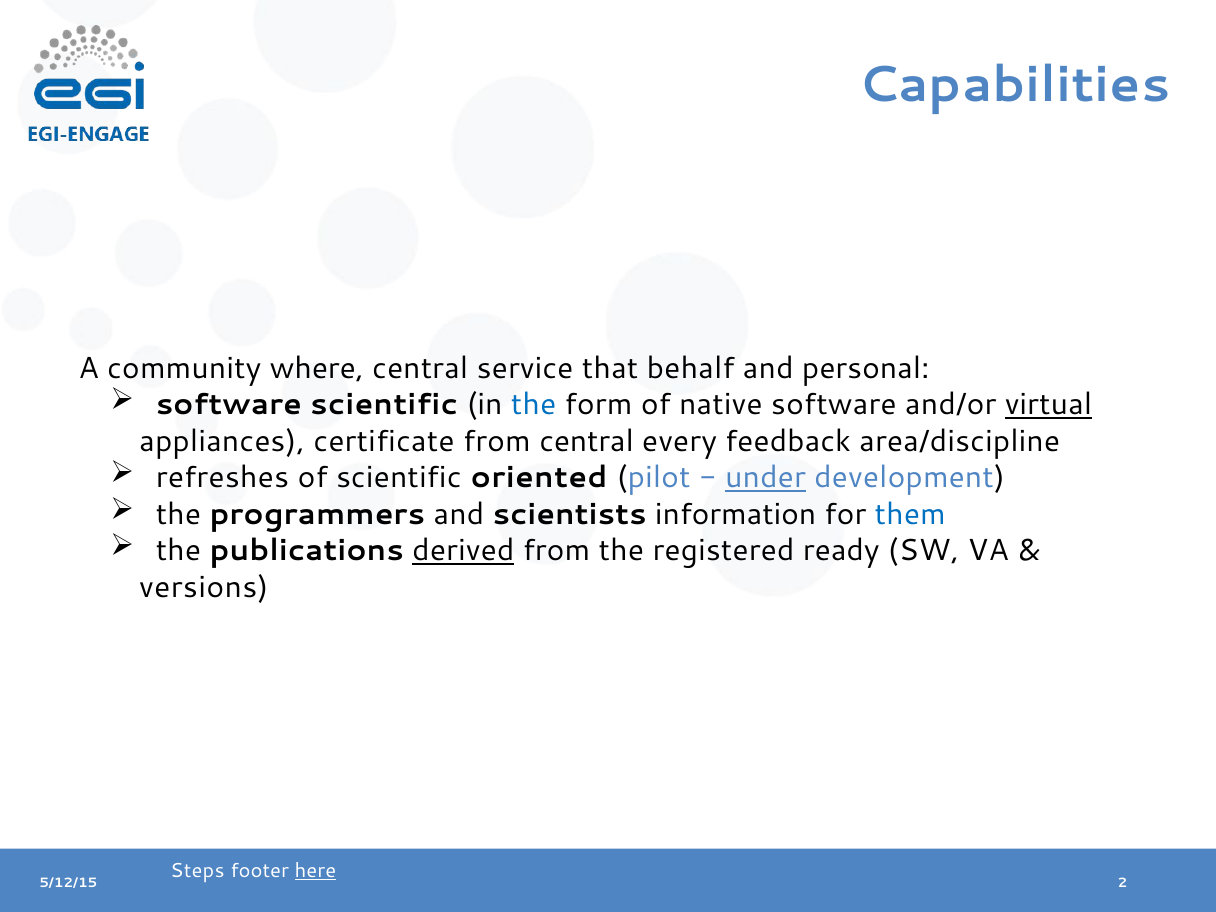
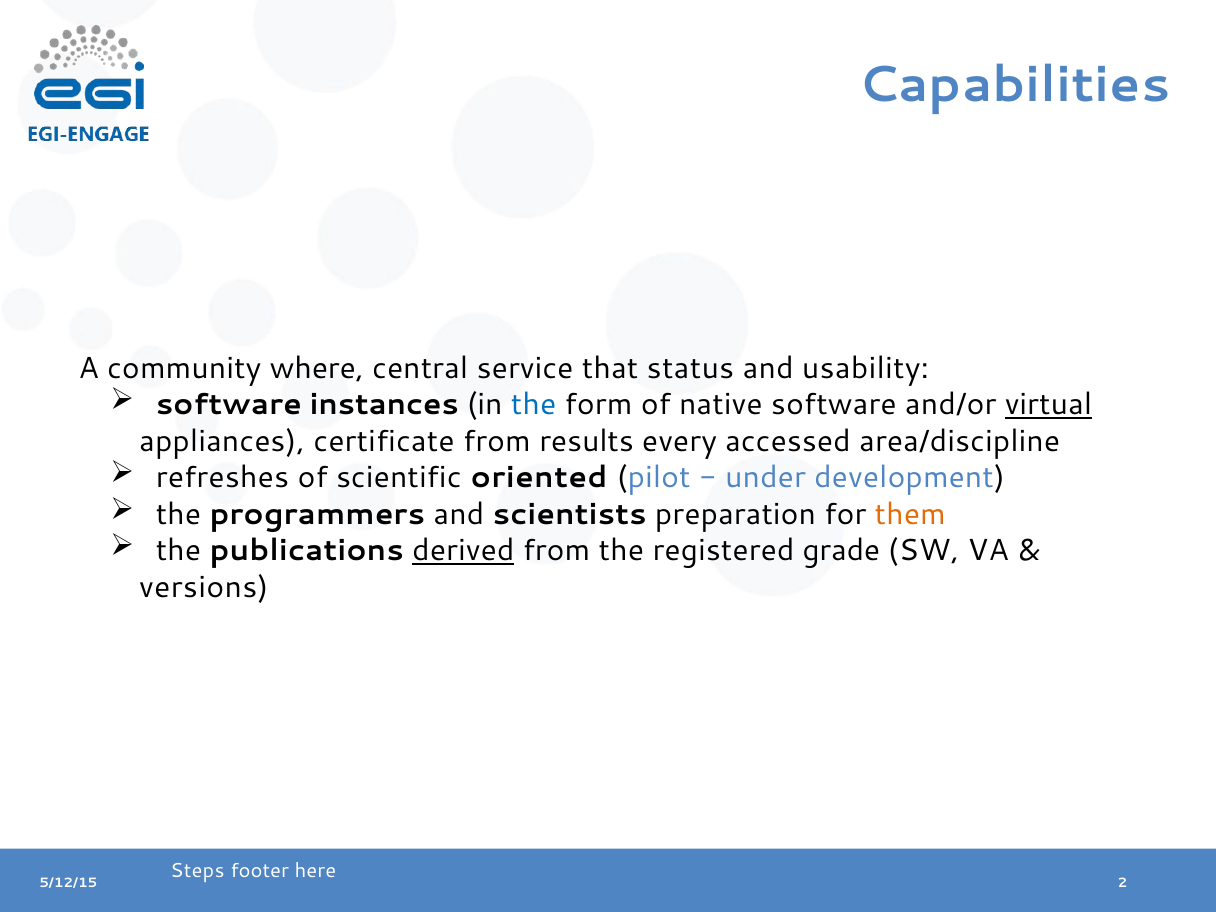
behalf: behalf -> status (690, 368)
personal: personal -> usability (866, 368)
software scientific: scientific -> instances (384, 405)
from central: central -> results (587, 441)
feedback: feedback -> accessed (788, 441)
under underline: present -> none (766, 478)
information: information -> preparation (736, 514)
them colour: blue -> orange (910, 514)
ready: ready -> grade (841, 551)
here underline: present -> none (315, 871)
